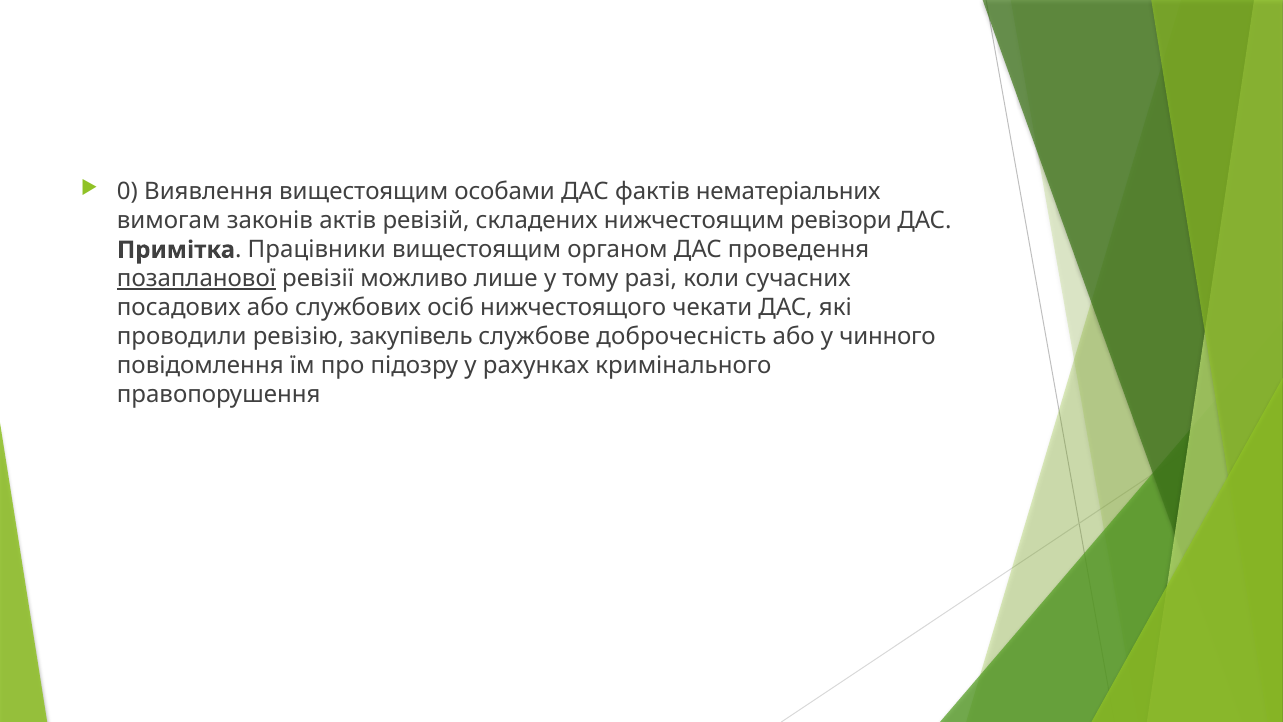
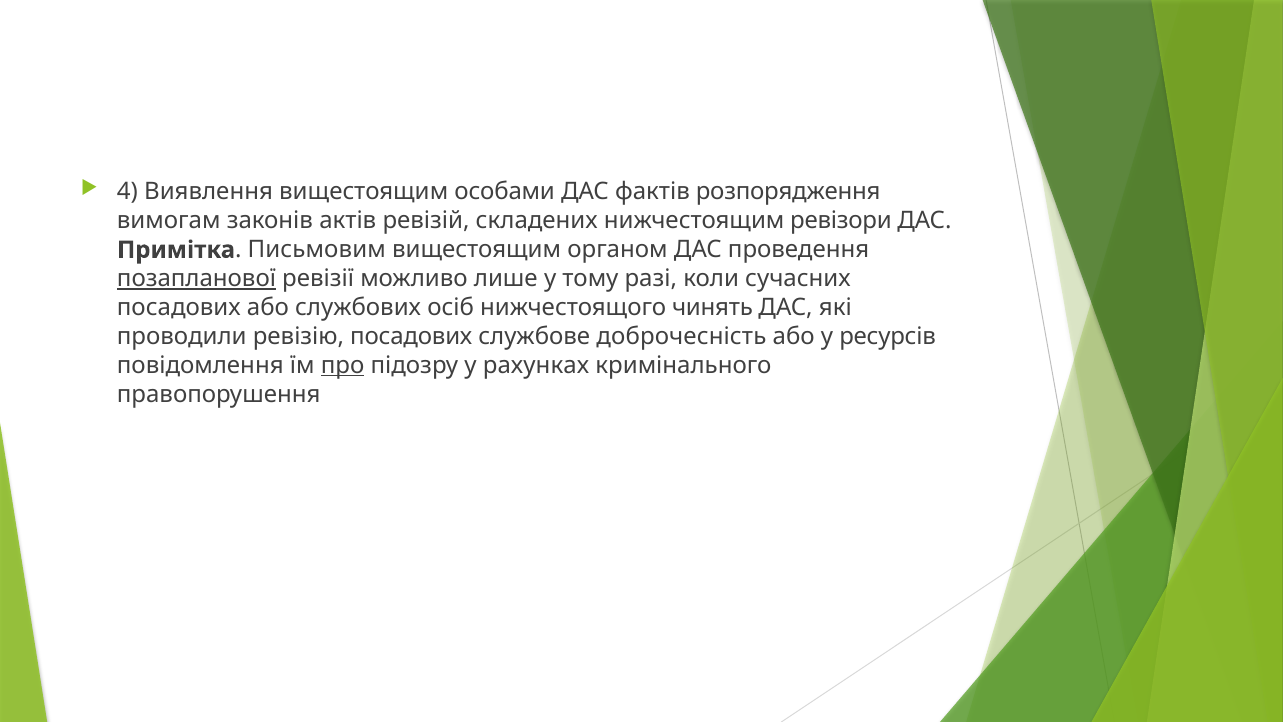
0: 0 -> 4 (127, 192)
нематеріальних: нематеріальних -> розпорядження (788, 192)
Працівники: Працівники -> Письмовим (317, 250)
чекати: чекати -> чинять (712, 307)
ревізію закупівель: закупівель -> посадових (411, 336)
чинного: чинного -> ресурсів (888, 336)
про underline: none -> present (343, 365)
